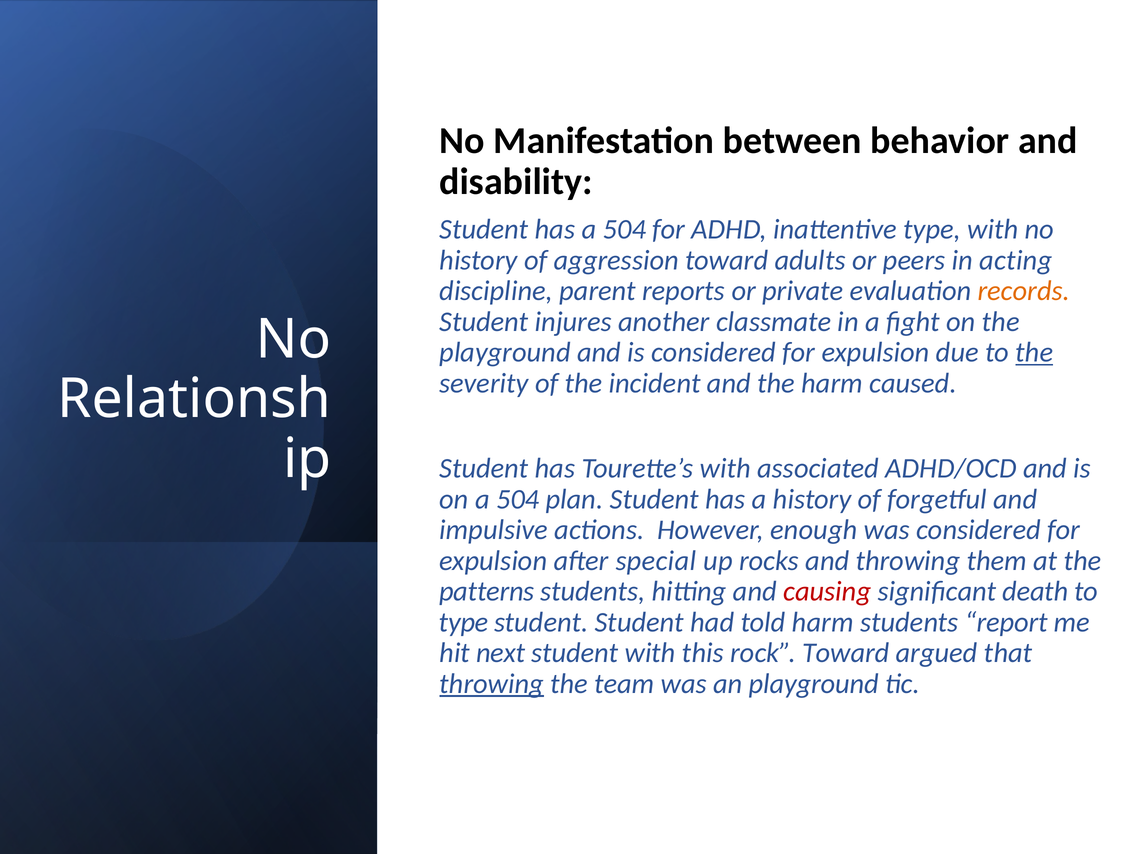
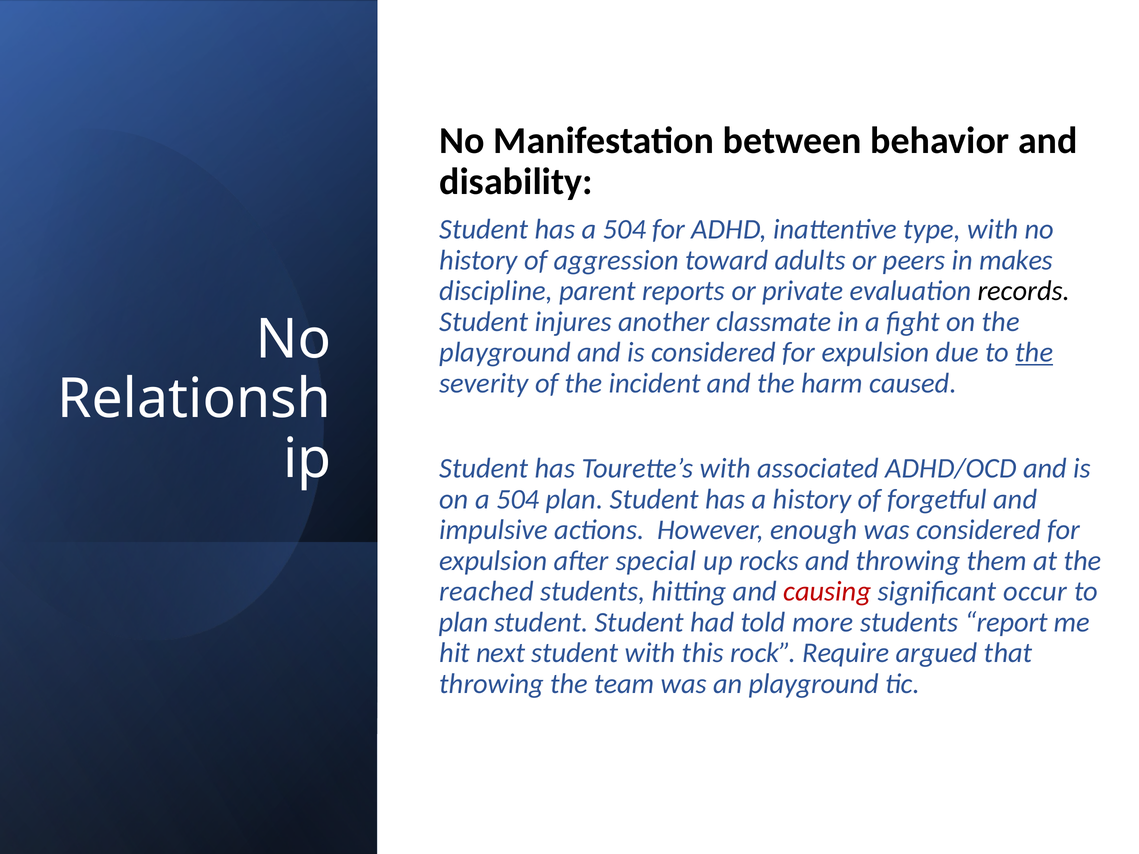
acting: acting -> makes (1016, 260)
records colour: orange -> black (1024, 291)
patterns: patterns -> reached (487, 592)
death: death -> occur (1035, 592)
type: type -> plan (464, 623)
told harm: harm -> more (823, 623)
rock Toward: Toward -> Require (846, 653)
throwing underline: present -> none (492, 684)
